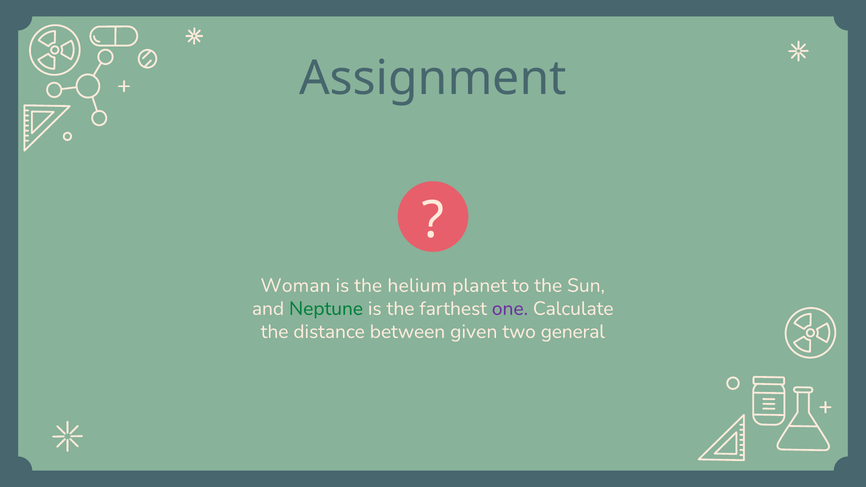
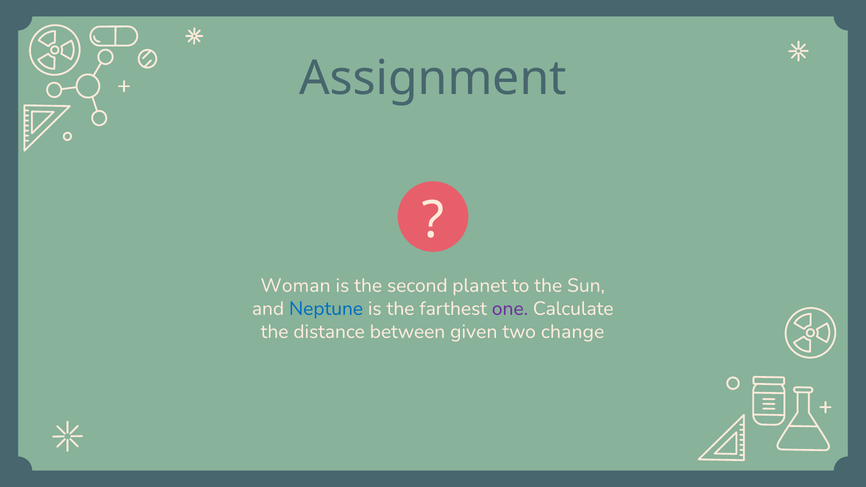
helium: helium -> second (417, 286)
Neptune colour: green -> blue (326, 309)
general: general -> change (573, 332)
